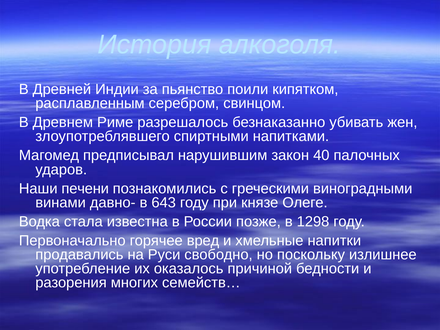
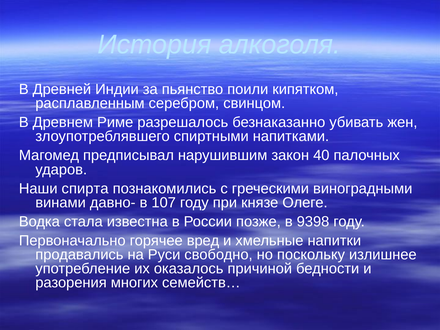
печени: печени -> спирта (85, 188)
643: 643 -> 107 (164, 203)
1298: 1298 -> 9398 (313, 222)
